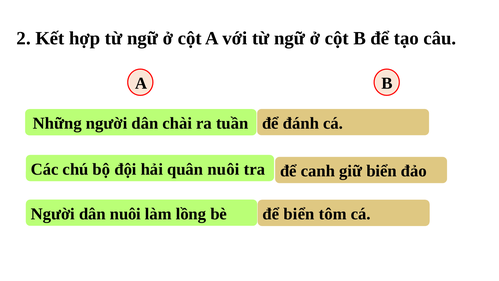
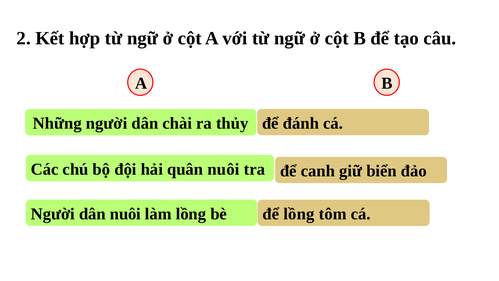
tuần: tuần -> thủy (232, 123)
để biển: biển -> lồng (299, 214)
